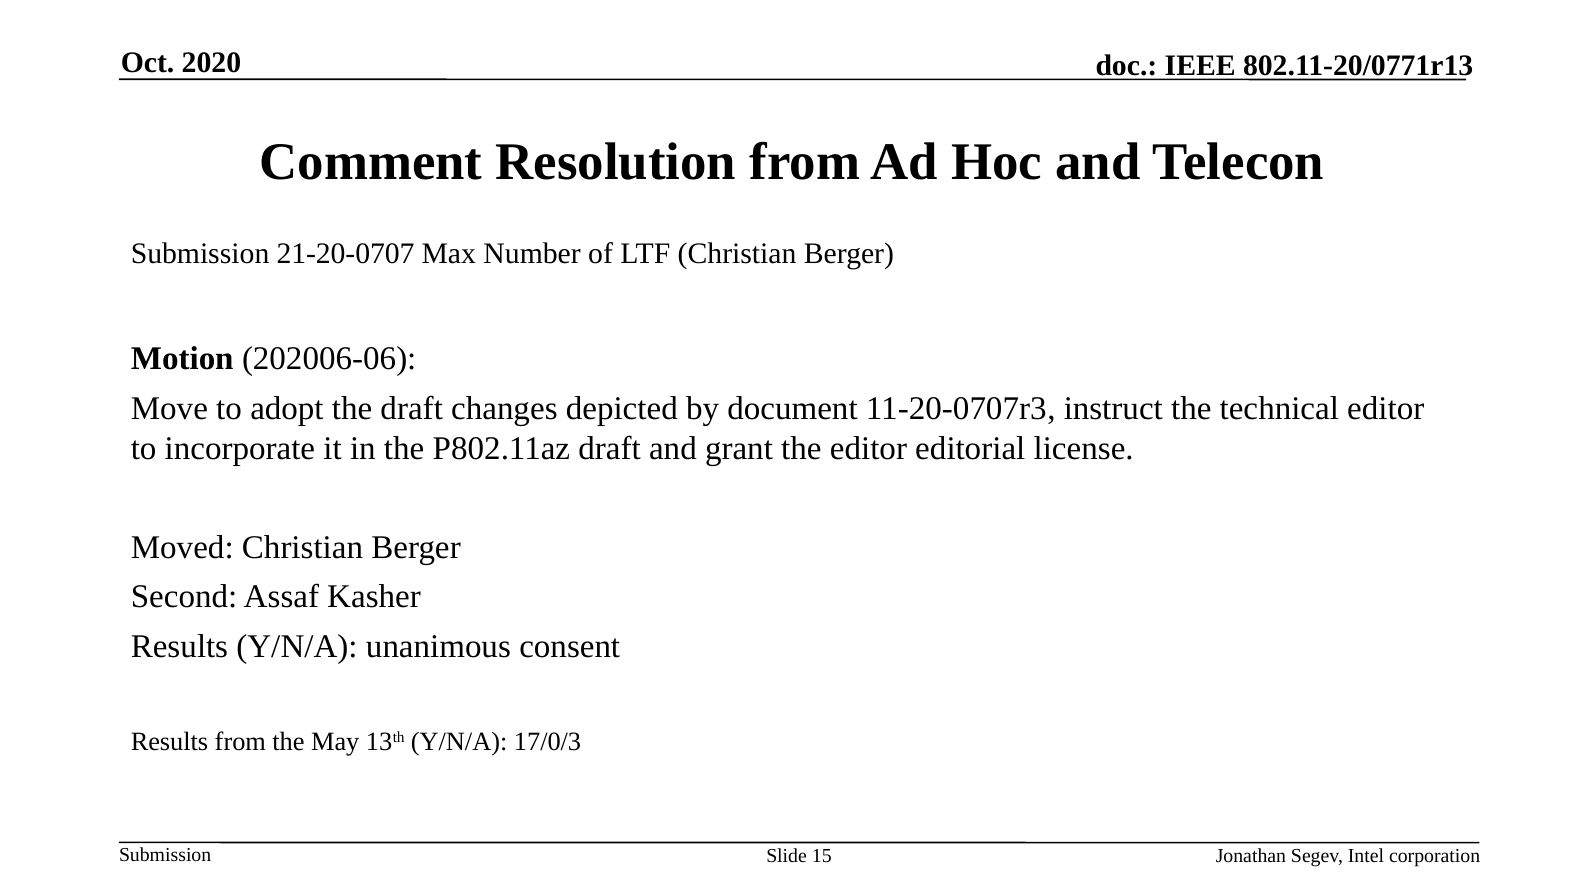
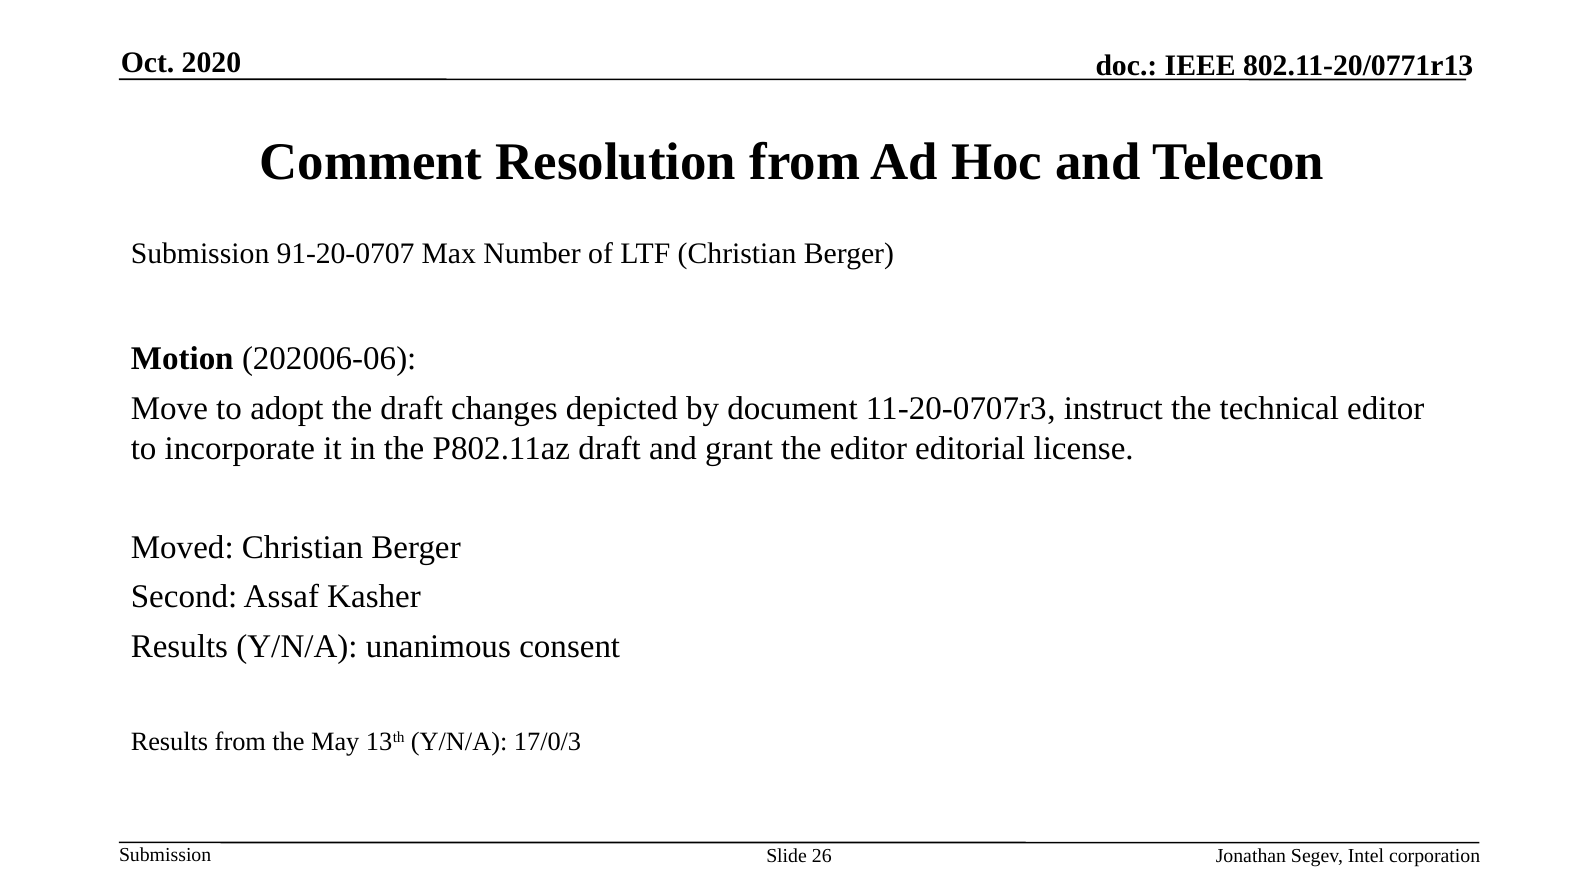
21-20-0707: 21-20-0707 -> 91-20-0707 (346, 254)
15: 15 -> 26 (822, 855)
